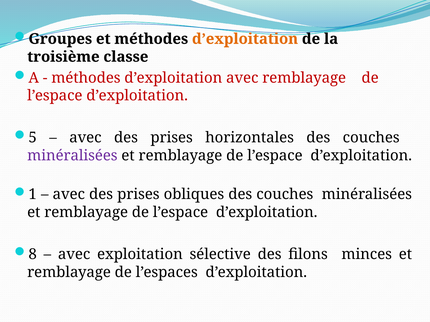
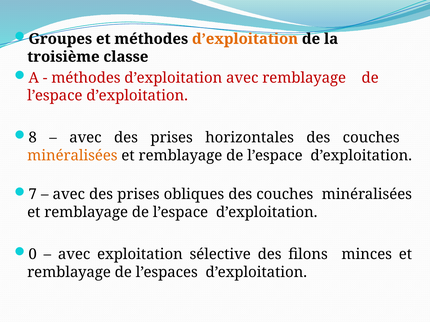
5: 5 -> 8 (33, 138)
minéralisées colour: purple -> orange (72, 156)
1: 1 -> 7 (33, 195)
8: 8 -> 0 (33, 255)
